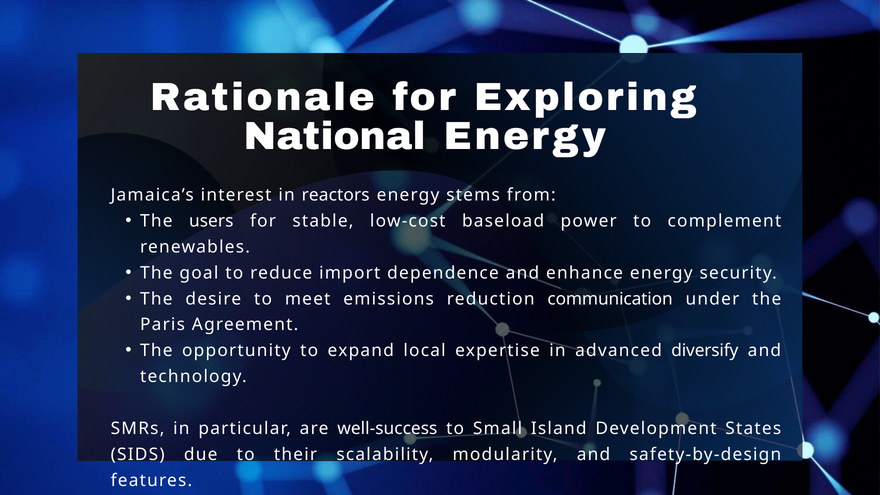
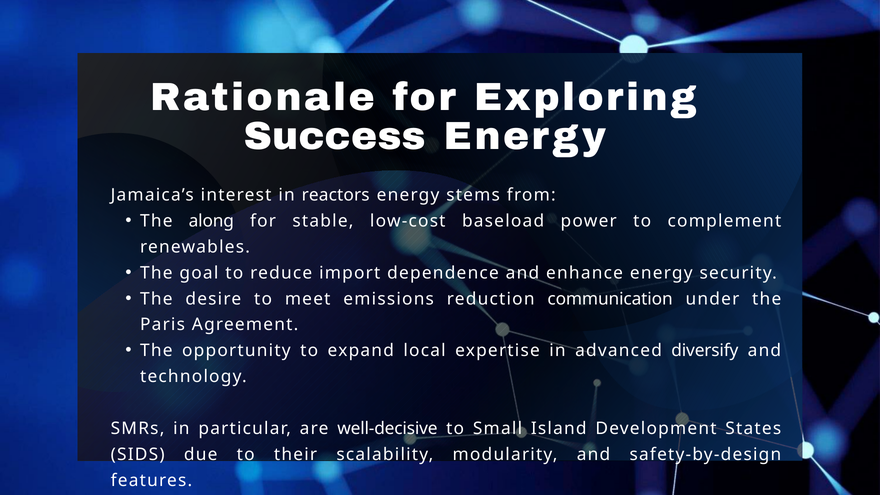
National: National -> Success (335, 136)
users: users -> along (211, 221)
well-success: well-success -> well-decisive (387, 428)
